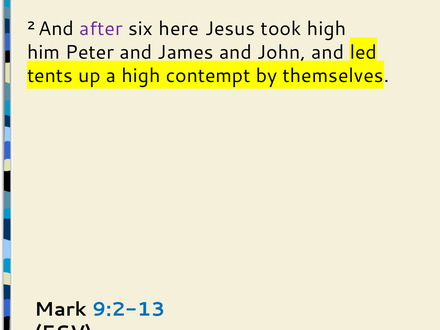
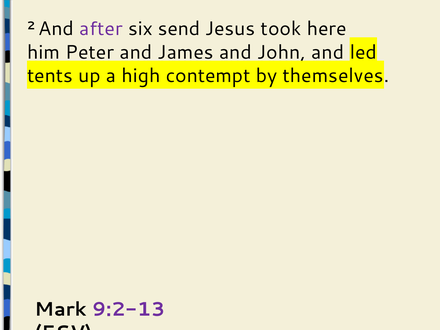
here: here -> send (179, 29)
took high: high -> here (327, 29)
9:2-13 colour: blue -> purple (129, 309)
